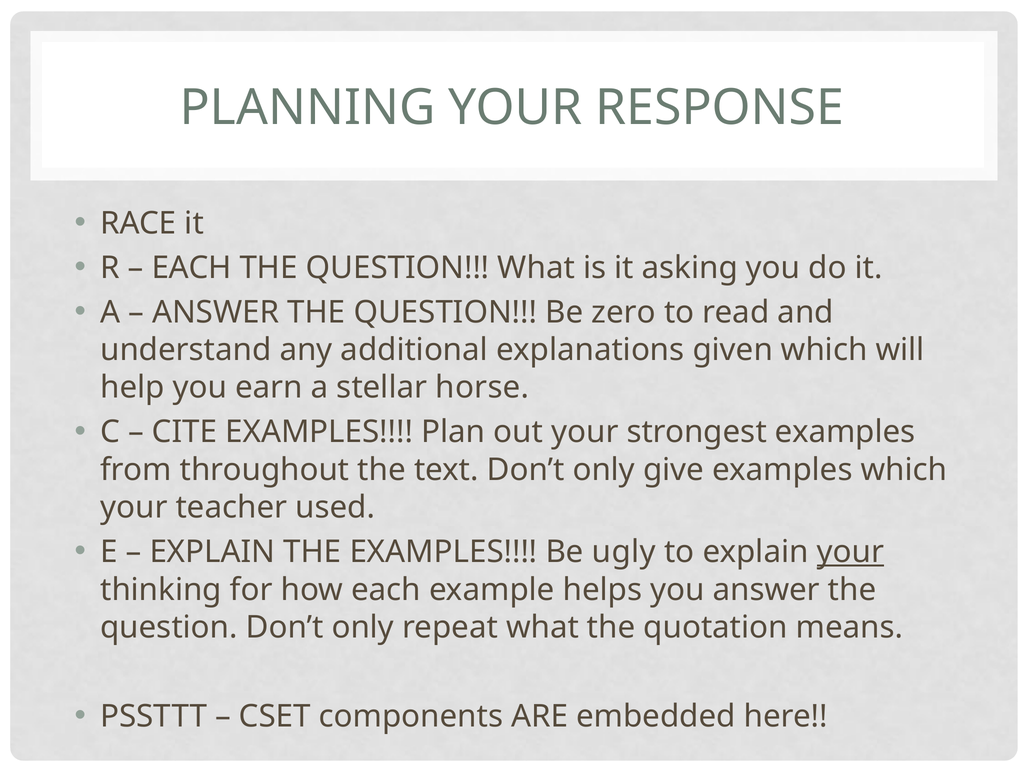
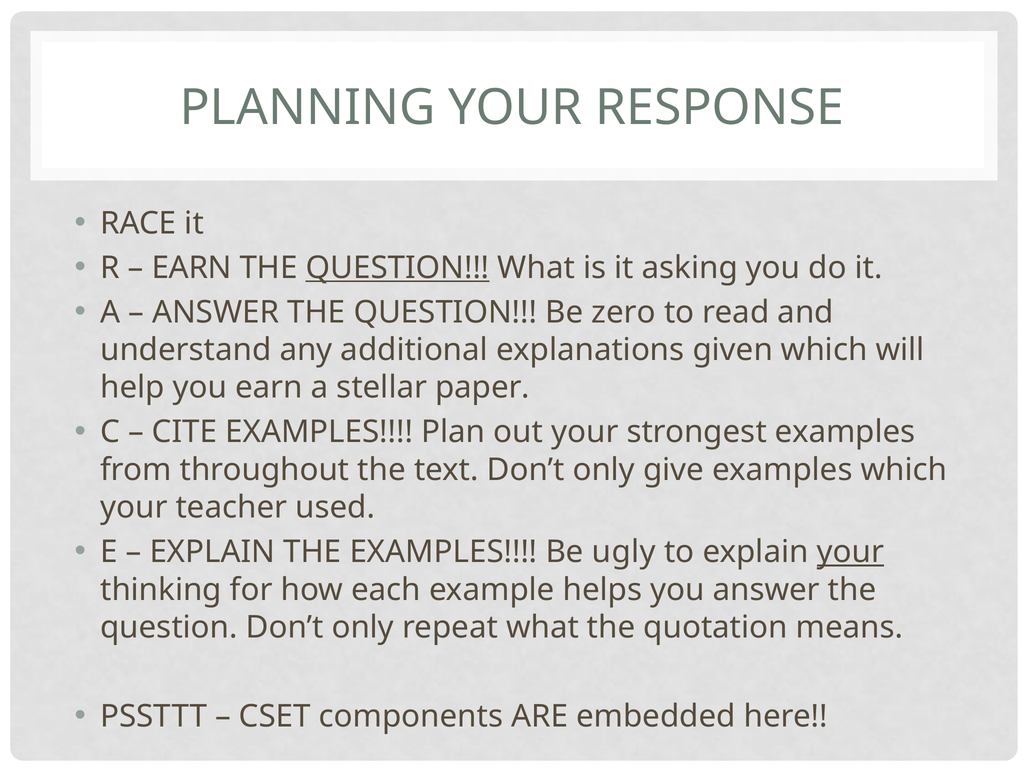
EACH: EACH -> EARN (192, 268)
QUESTION underline: none -> present (398, 268)
horse: horse -> paper (483, 388)
